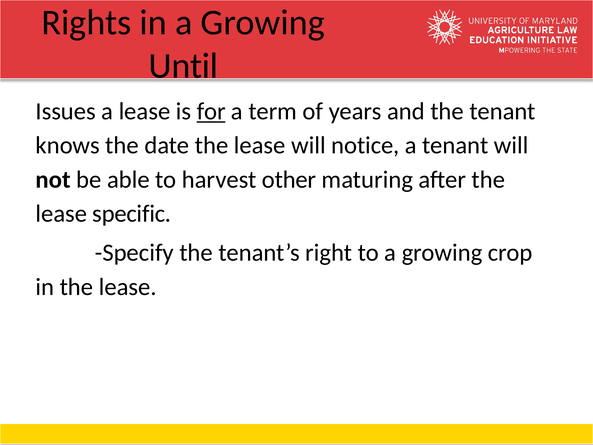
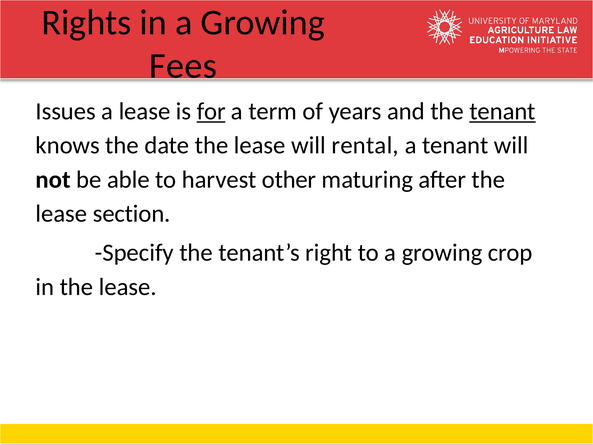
Until: Until -> Fees (183, 66)
tenant underline: none -> present (503, 111)
notice: notice -> rental (365, 145)
specific: specific -> section (132, 214)
